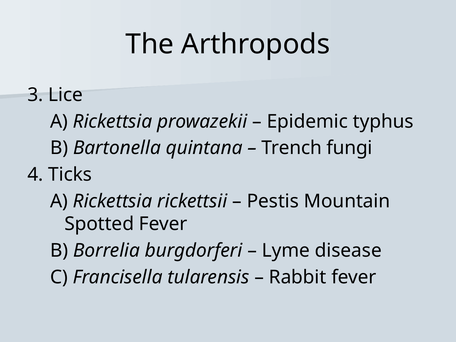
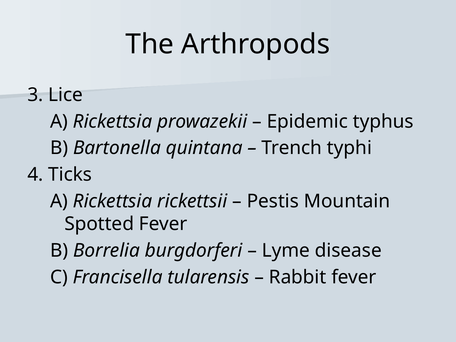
fungi: fungi -> typhi (349, 148)
